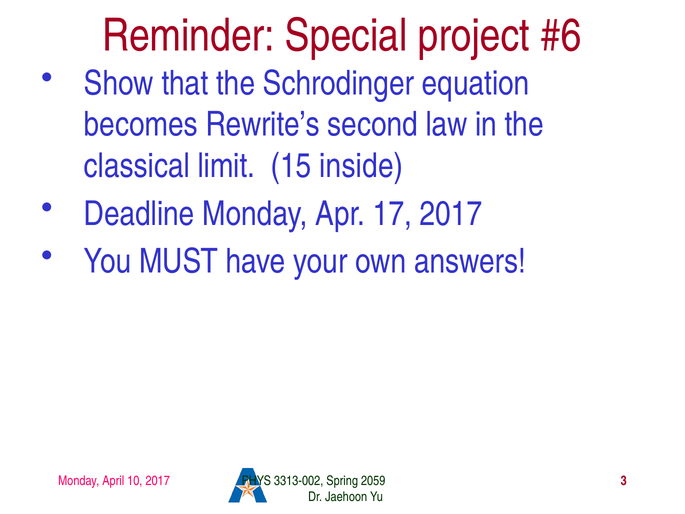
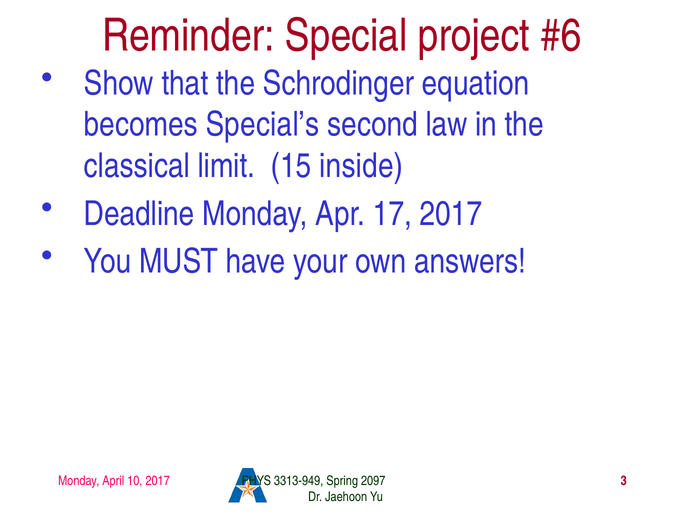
Rewrite’s: Rewrite’s -> Special’s (262, 125)
3313-002: 3313-002 -> 3313-949 (299, 480)
2059: 2059 -> 2097 (373, 480)
